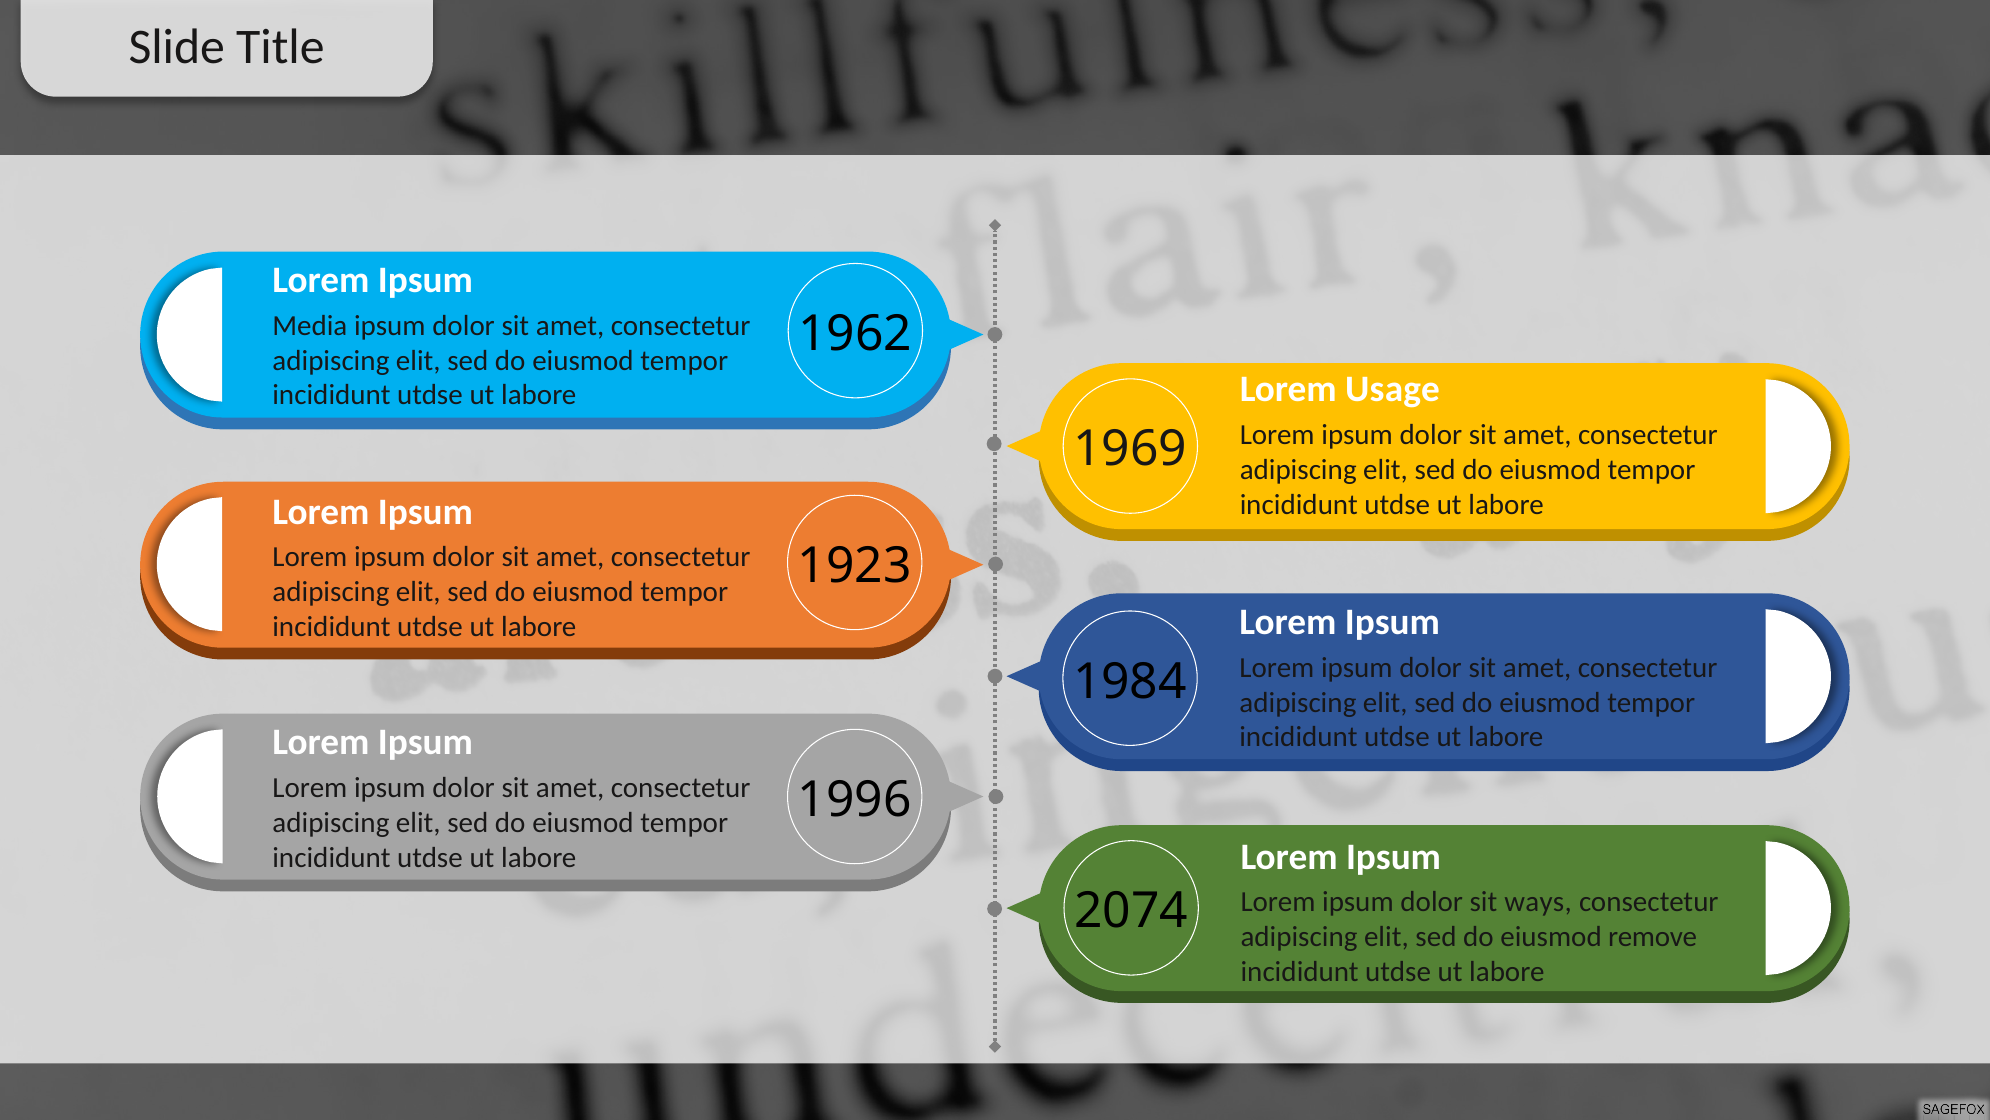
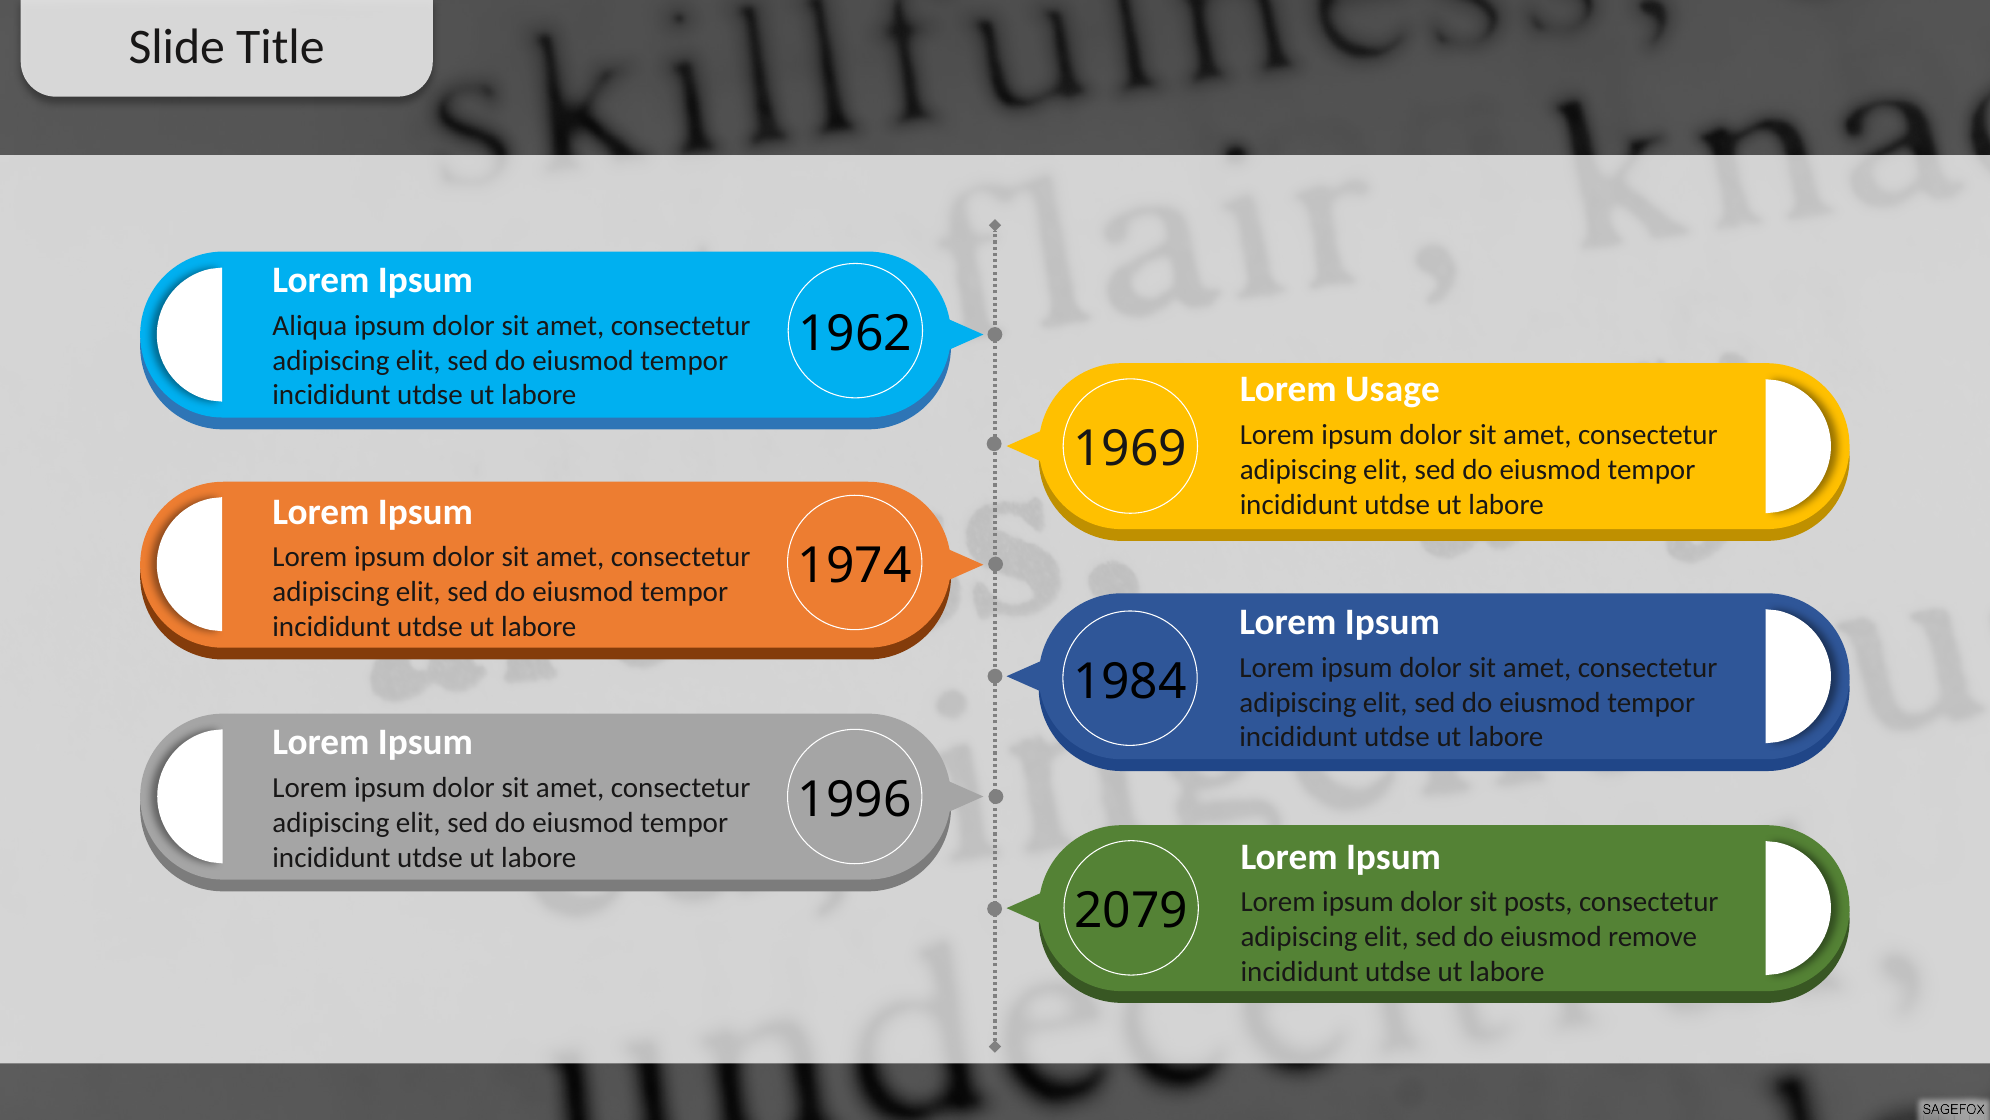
Media: Media -> Aliqua (310, 325)
1923: 1923 -> 1974 (855, 566)
ways: ways -> posts (1538, 901)
2074: 2074 -> 2079 (1131, 911)
